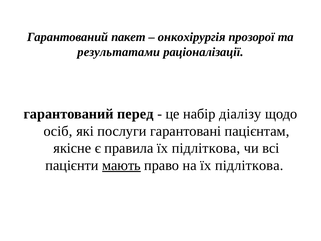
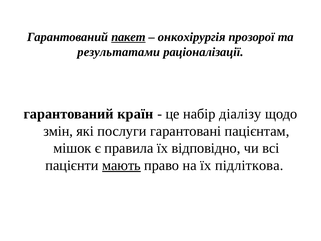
пакет underline: none -> present (128, 37)
перед: перед -> країн (135, 114)
осіб: осіб -> змін (58, 131)
якісне: якісне -> мішок (72, 148)
правила їх підліткова: підліткова -> відповідно (206, 148)
